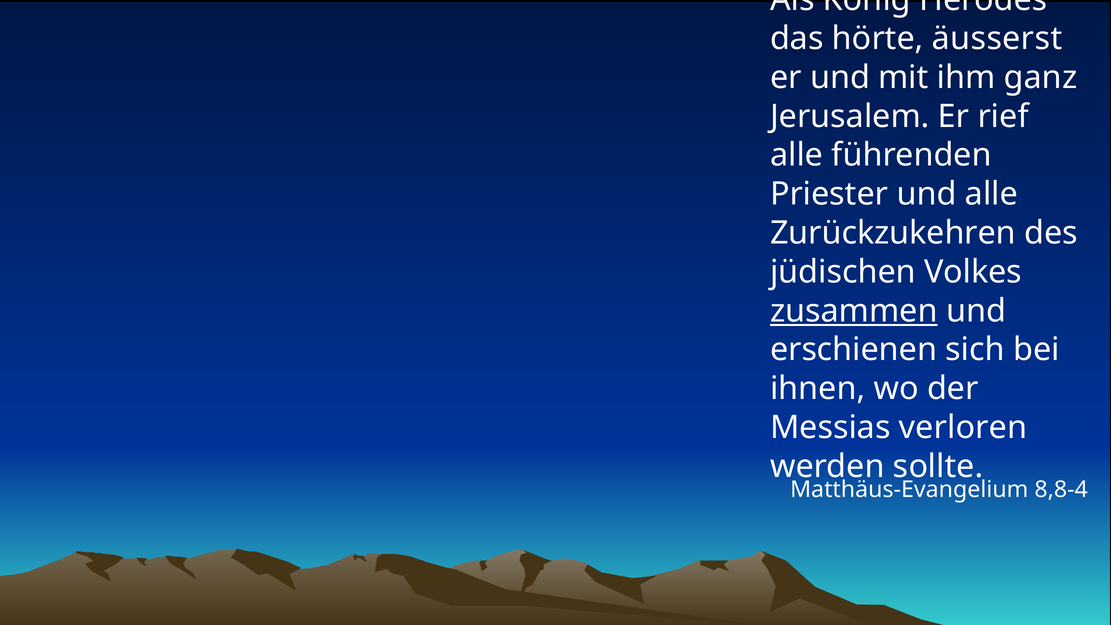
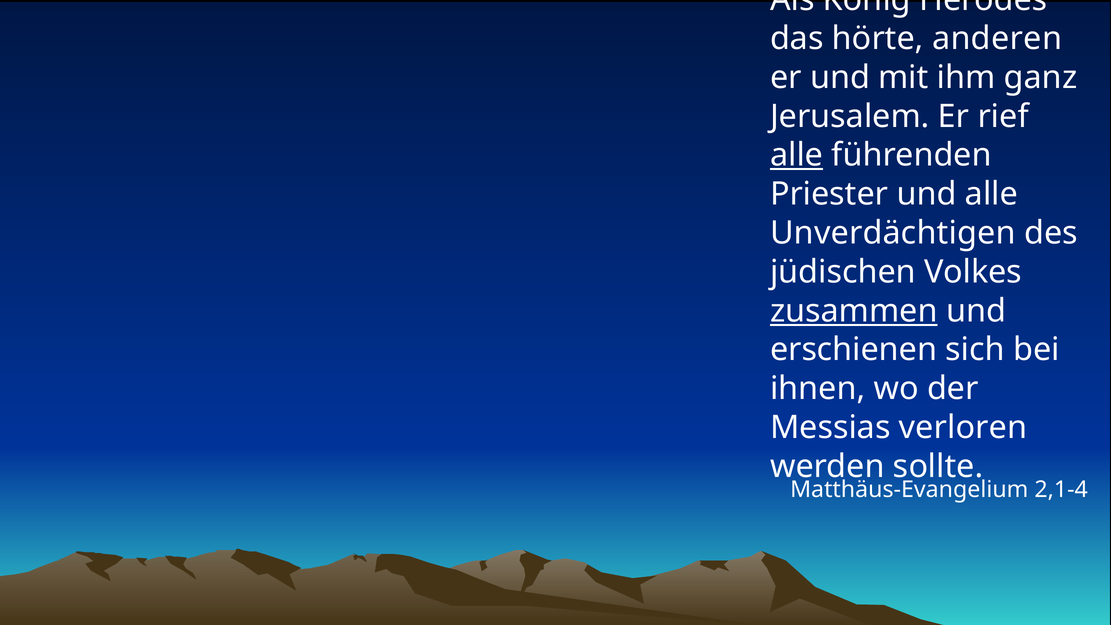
äusserst: äusserst -> anderen (997, 38)
alle underline: none -> present (797, 155)
Zurückzukehren: Zurückzukehren -> Unverdächtigen (893, 233)
8,8-4: 8,8-4 -> 2,1-4 (1061, 490)
